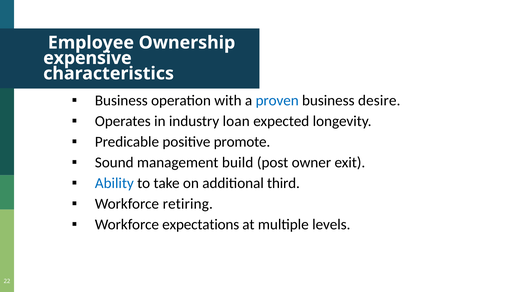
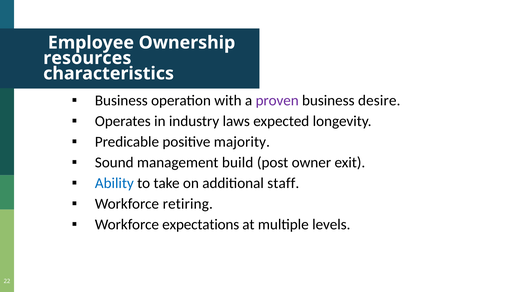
expensive: expensive -> resources (87, 58)
proven colour: blue -> purple (277, 100)
loan: loan -> laws (236, 121)
promote: promote -> majority (242, 142)
third: third -> staff (283, 183)
